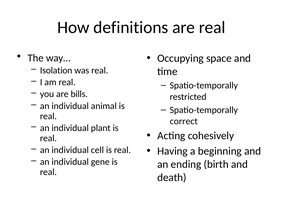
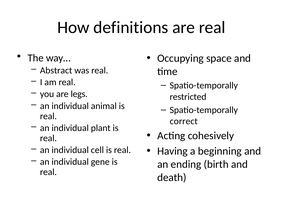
Isolation: Isolation -> Abstract (56, 70)
bills: bills -> legs (79, 94)
